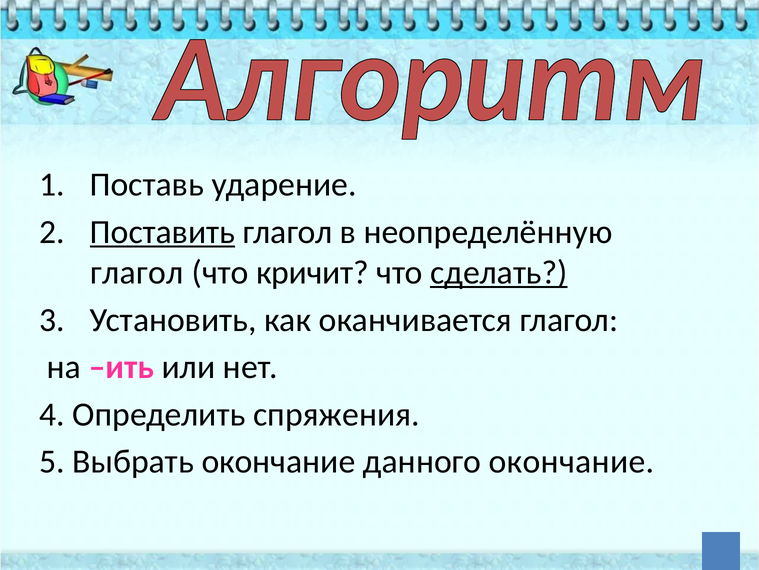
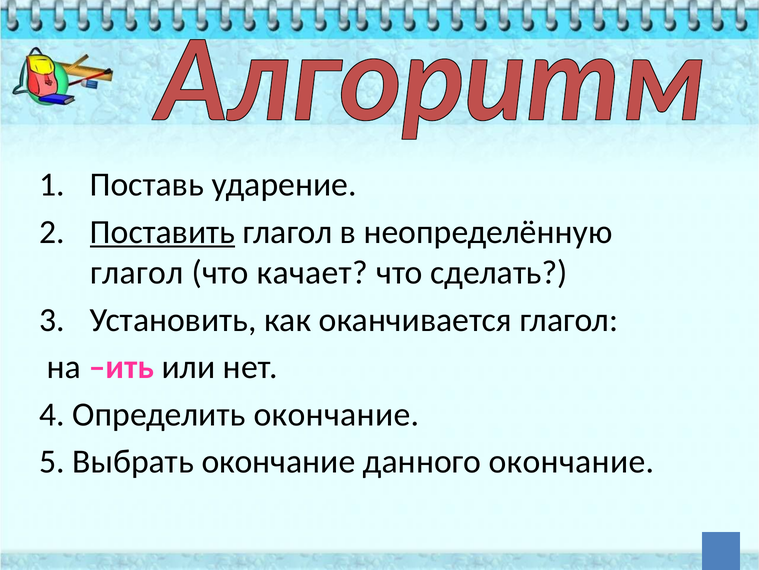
кричит: кричит -> качает (312, 272)
сделать underline: present -> none (499, 272)
Определить спряжения: спряжения -> окончание (336, 414)
